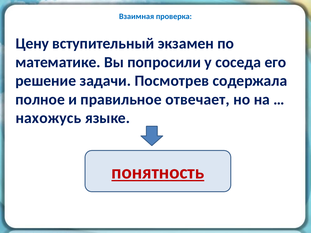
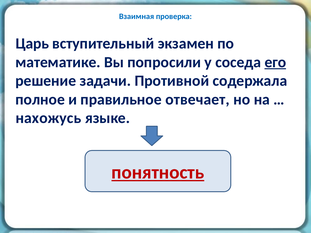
Цену: Цену -> Царь (32, 44)
его underline: none -> present (275, 62)
Посмотрев: Посмотрев -> Противной (172, 81)
